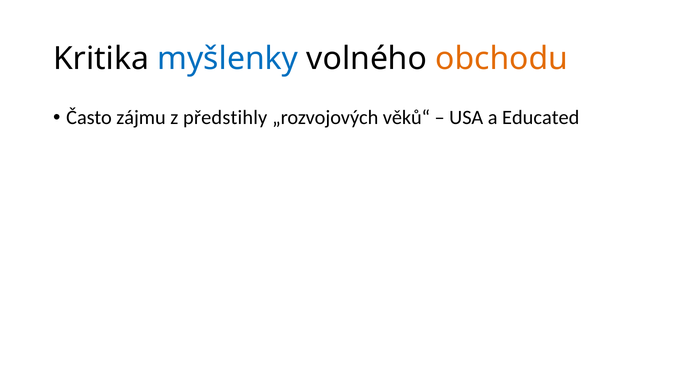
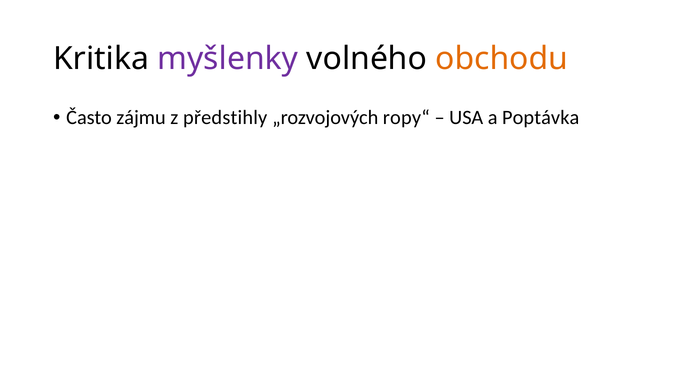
myšlenky colour: blue -> purple (228, 59)
věků“: věků“ -> ropy“ (406, 118)
Educated: Educated -> Poptávka (541, 118)
